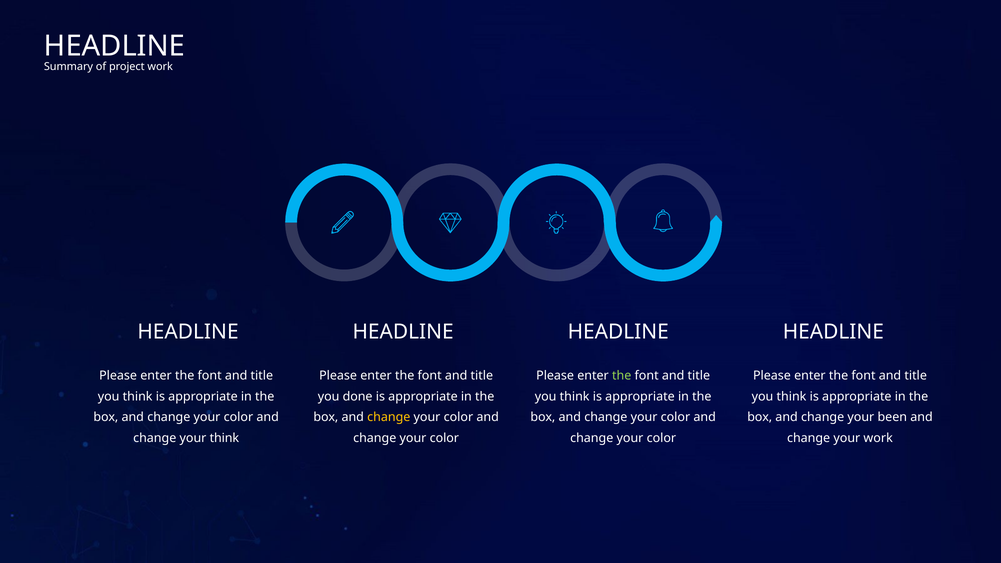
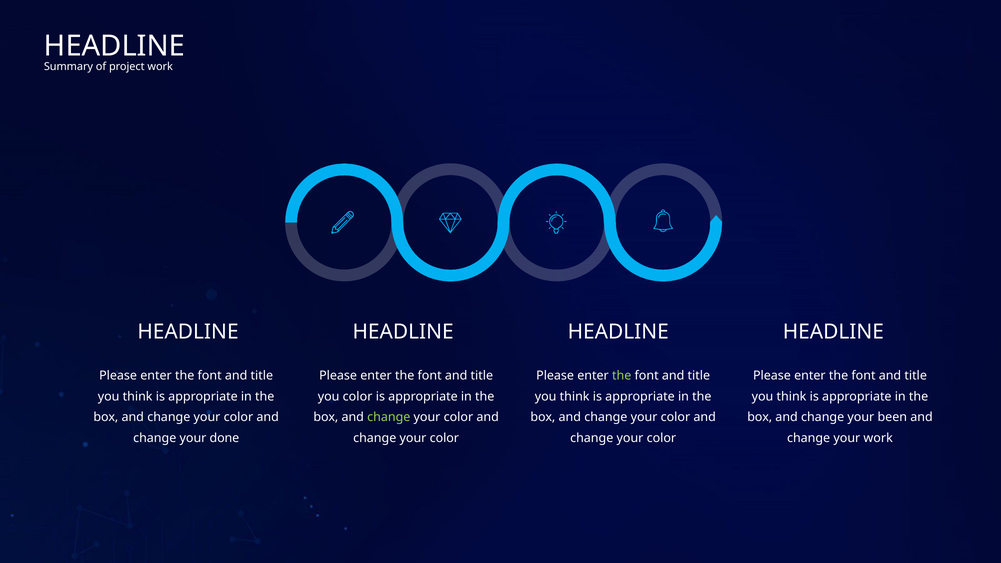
you done: done -> color (358, 396)
change colour: yellow -> light green (389, 417)
your think: think -> done (224, 438)
